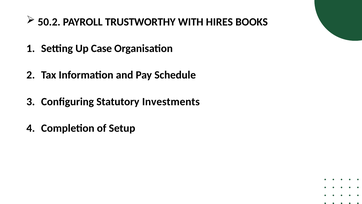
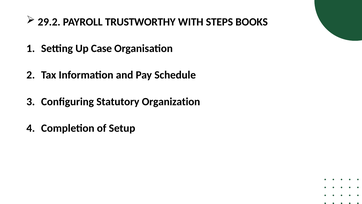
50.2: 50.2 -> 29.2 (49, 22)
HIRES: HIRES -> STEPS (219, 22)
Investments: Investments -> Organization (171, 101)
